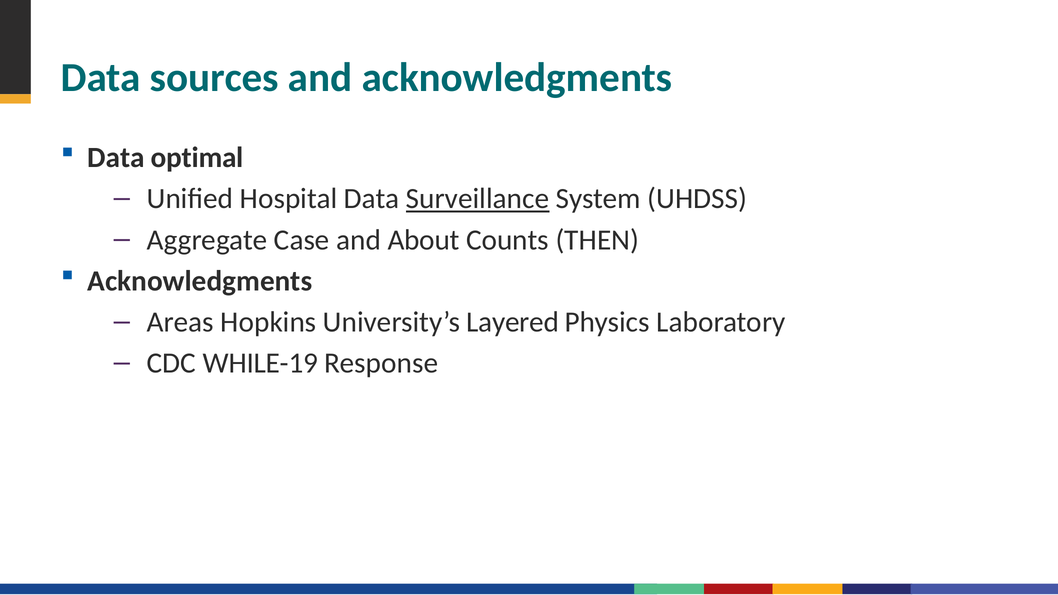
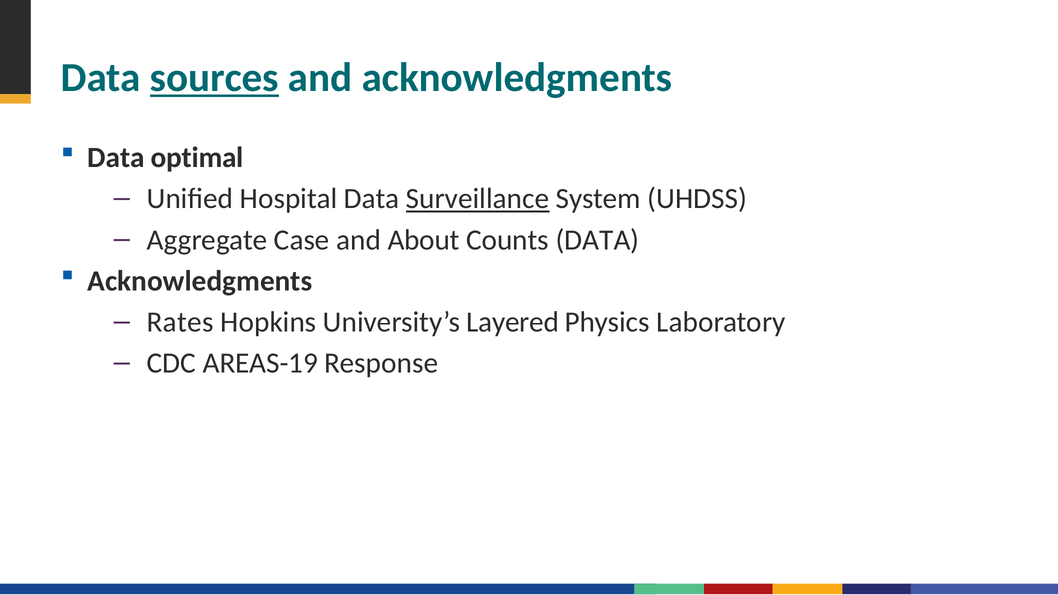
sources underline: none -> present (214, 78)
Counts THEN: THEN -> DATA (597, 240)
Areas: Areas -> Rates (180, 322)
WHILE-19: WHILE-19 -> AREAS-19 (260, 363)
